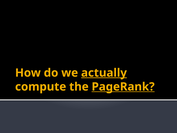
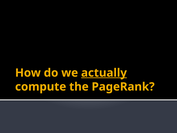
PageRank underline: present -> none (123, 87)
